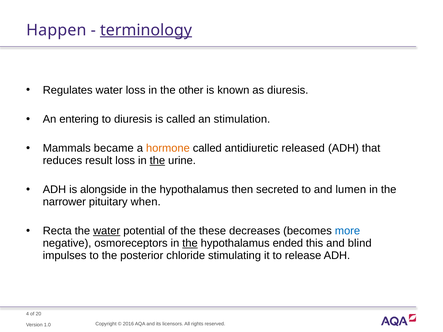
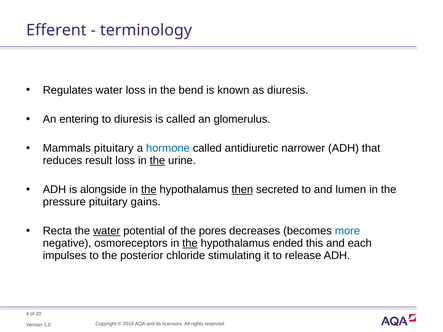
Happen: Happen -> Efferent (56, 30)
terminology underline: present -> none (146, 30)
other: other -> bend (191, 90)
stimulation: stimulation -> glomerulus (242, 119)
Mammals became: became -> pituitary (114, 148)
hormone colour: orange -> blue (168, 148)
released: released -> narrower (303, 148)
the underline: none -> present (149, 190)
then underline: none -> present (242, 190)
narrower: narrower -> pressure (64, 202)
when: when -> gains (146, 202)
these: these -> pores (213, 231)
blind: blind -> each (360, 244)
